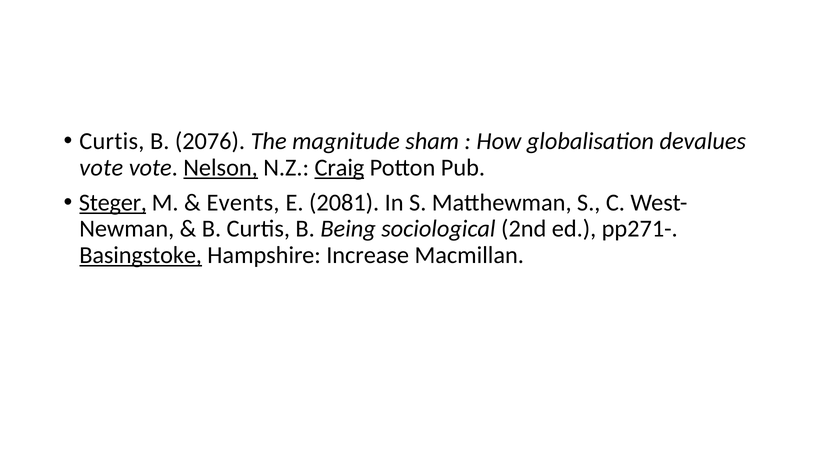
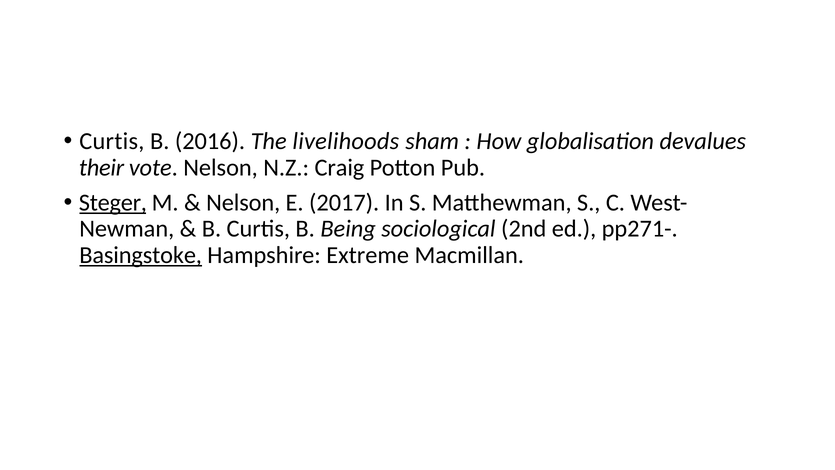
2076: 2076 -> 2016 (210, 141)
magnitude: magnitude -> livelihoods (346, 141)
vote: vote -> their (101, 167)
Nelson underline: present -> none (221, 167)
Craig underline: present -> none (339, 167)
Events: Events -> Nelson (243, 202)
2081: 2081 -> 2017 (344, 202)
Increase: Increase -> Extreme (368, 255)
